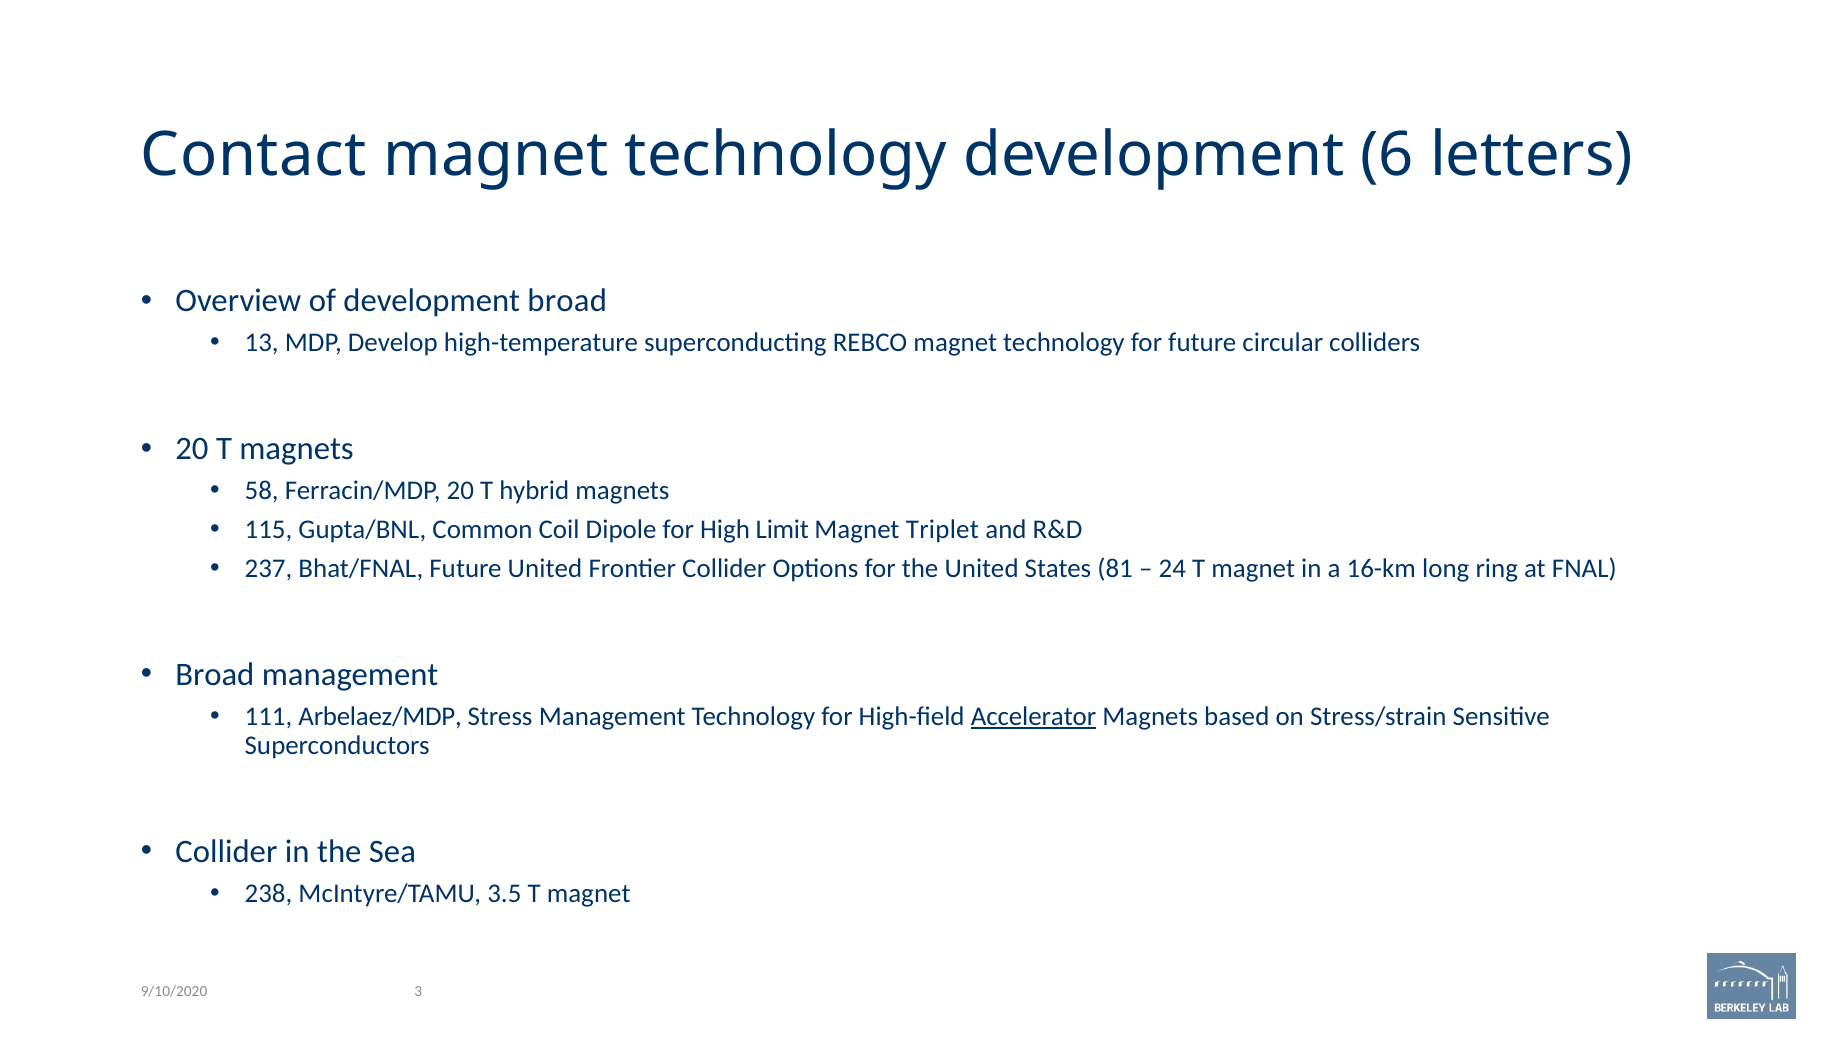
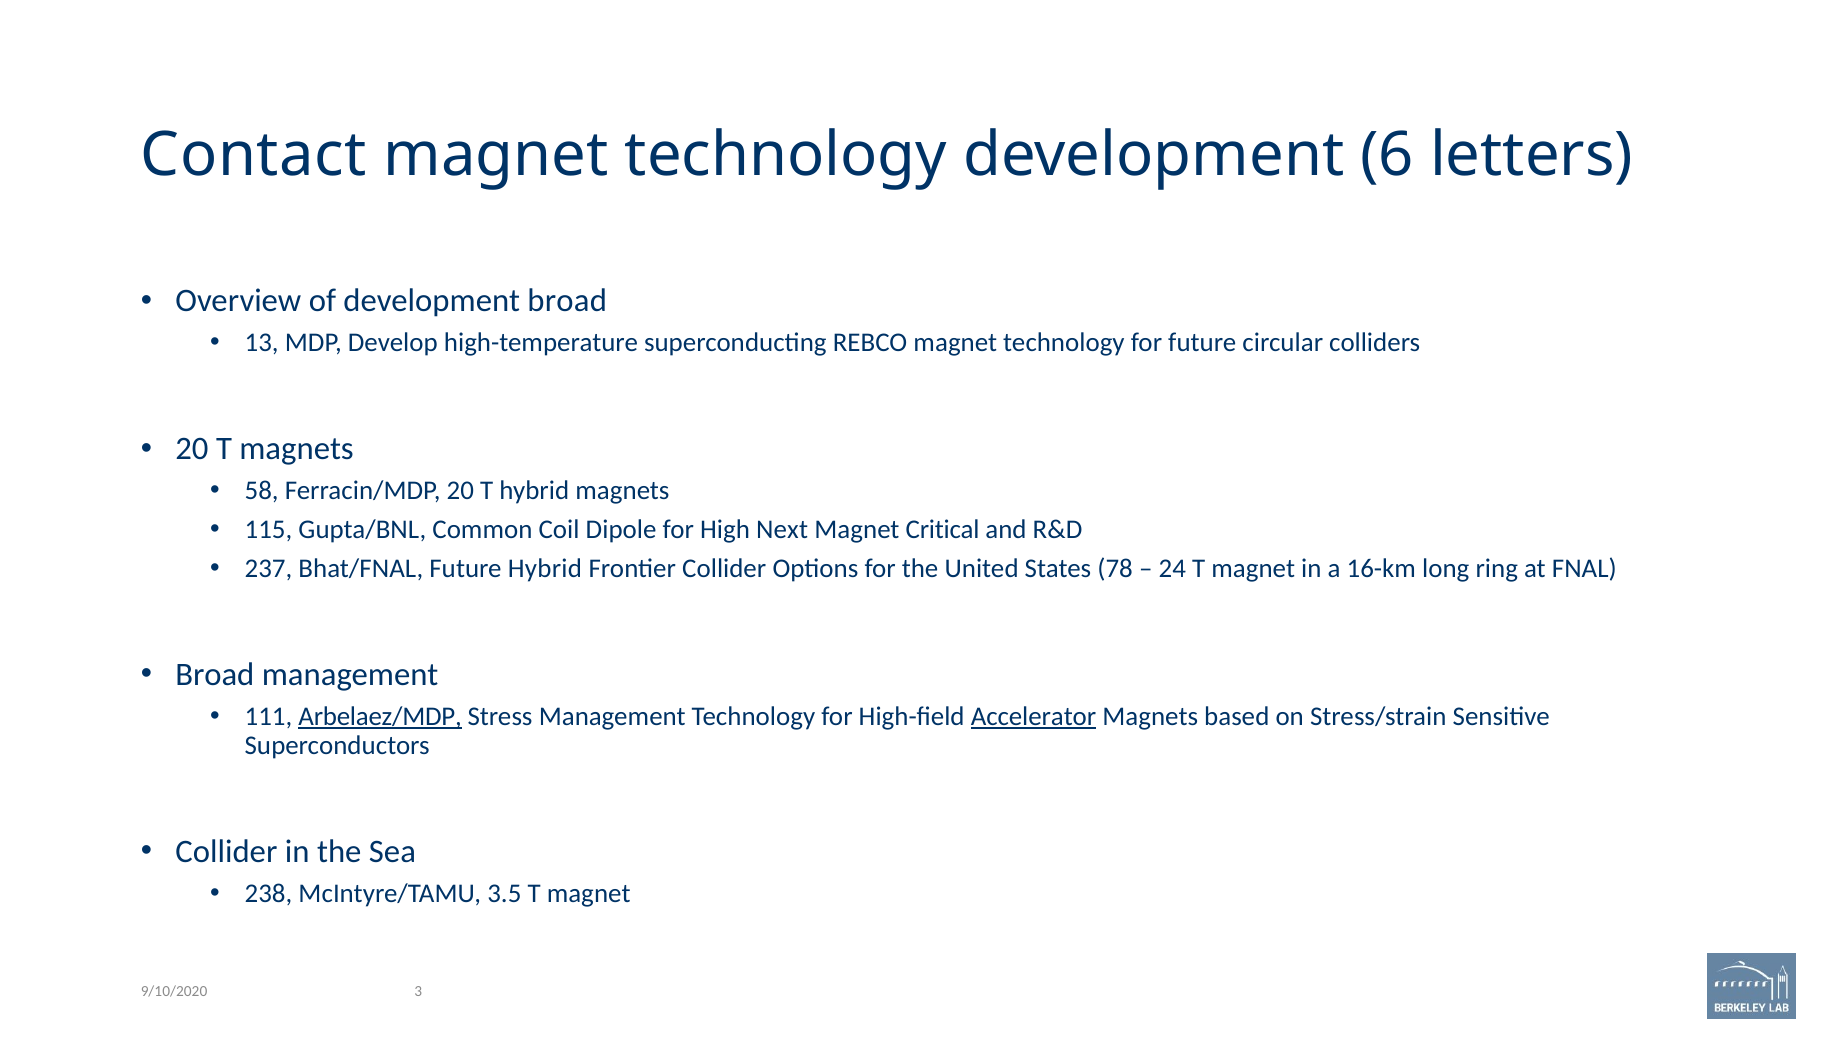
Limit: Limit -> Next (782, 529)
Triplet: Triplet -> Critical (943, 529)
Future United: United -> Hybrid (545, 568)
81: 81 -> 78 (1115, 568)
Arbelaez/MDP underline: none -> present (380, 716)
